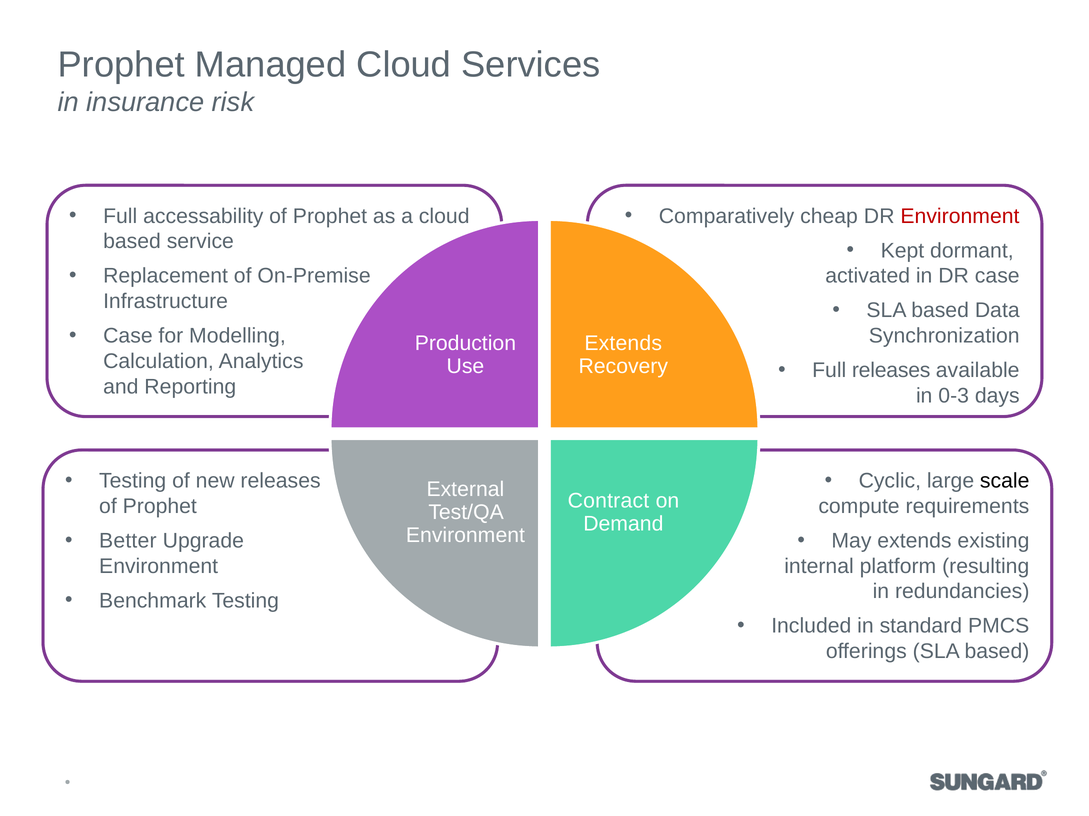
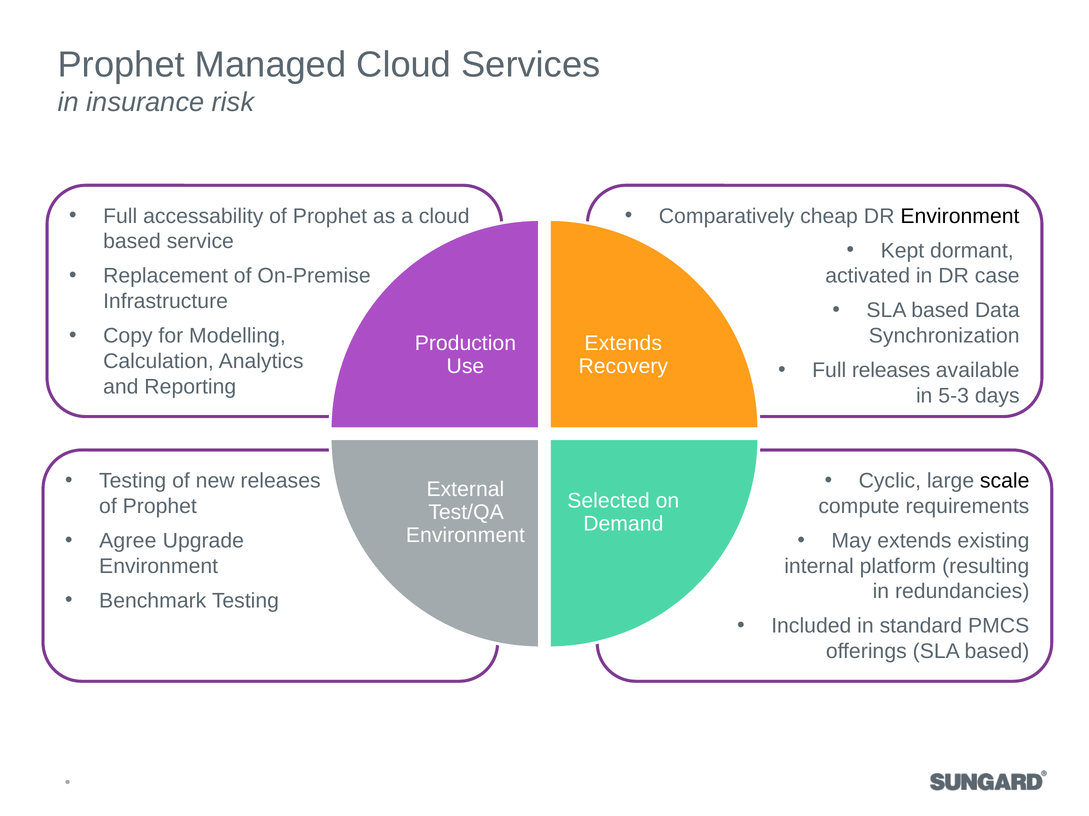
Environment colour: red -> black (960, 216)
Case: Case -> Copy (128, 336)
0-3: 0-3 -> 5-3 (954, 396)
Contract: Contract -> Selected (609, 501)
Better: Better -> Agree (128, 541)
